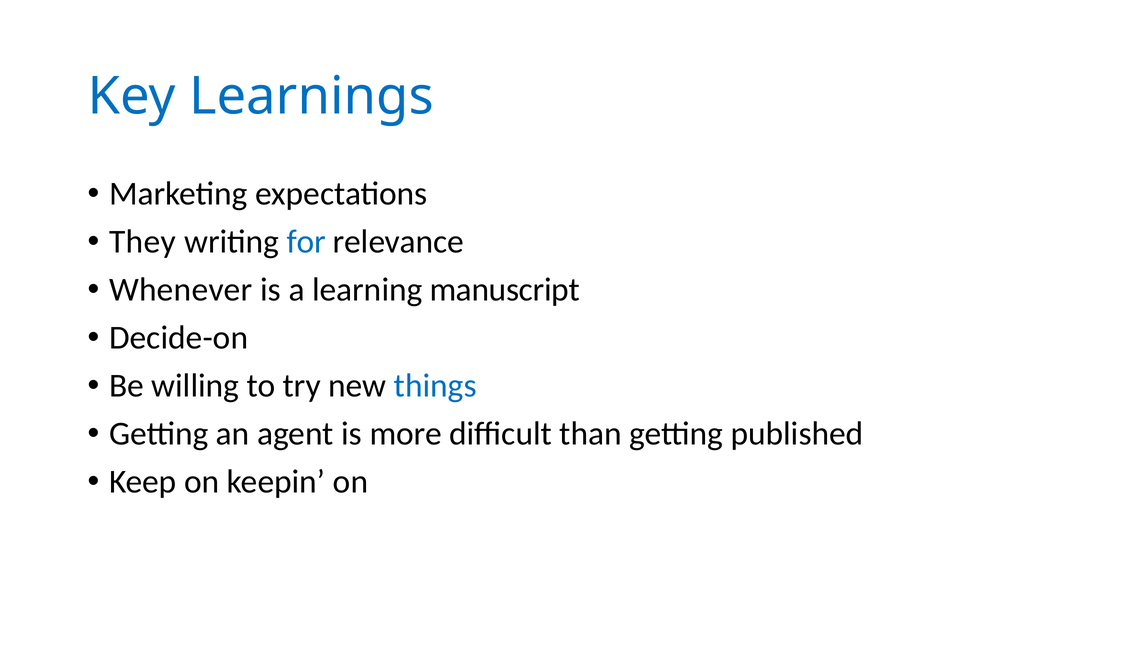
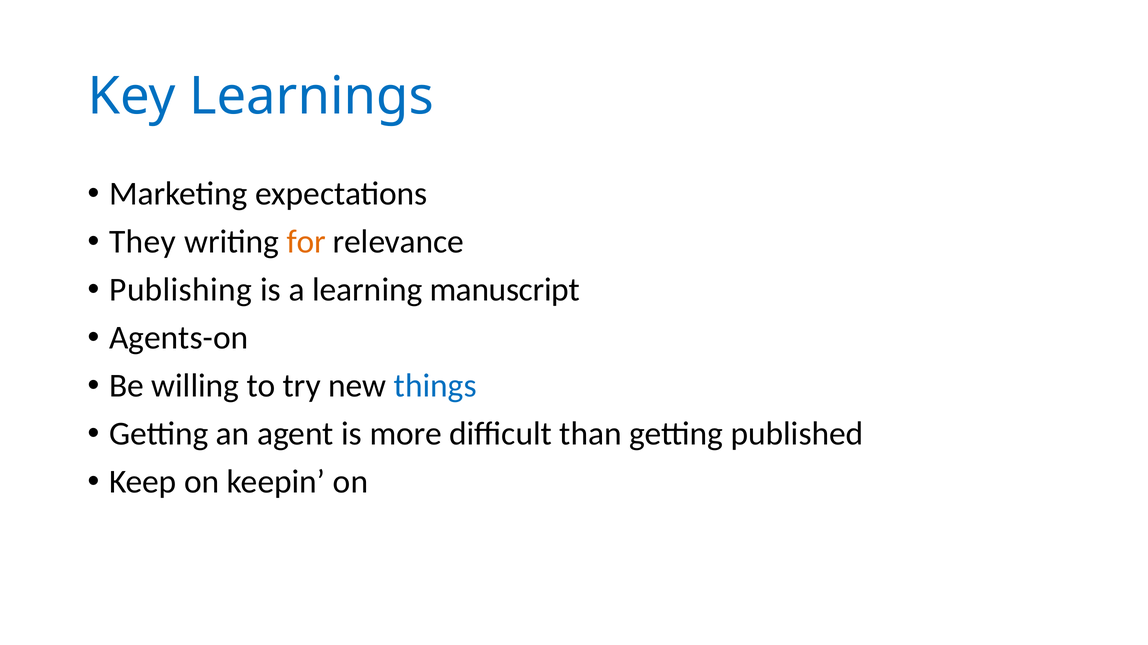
for colour: blue -> orange (306, 242)
Whenever: Whenever -> Publishing (181, 290)
Decide-on: Decide-on -> Agents-on (179, 338)
